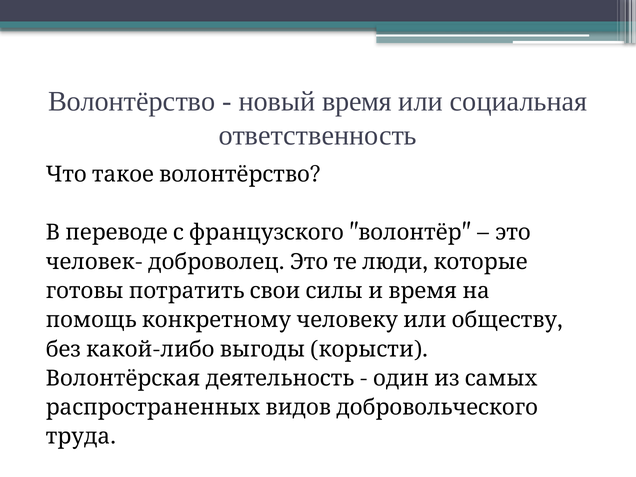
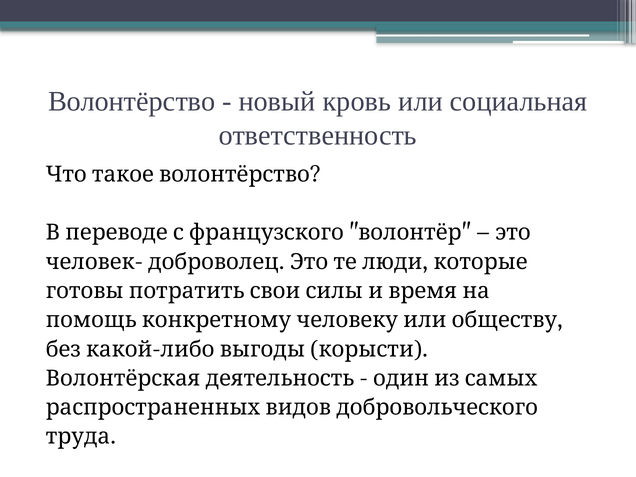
время: время -> кровь (357, 102)
